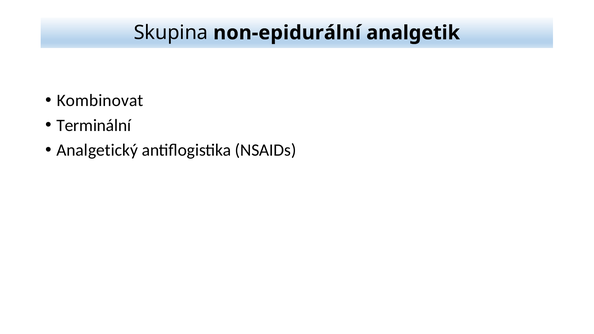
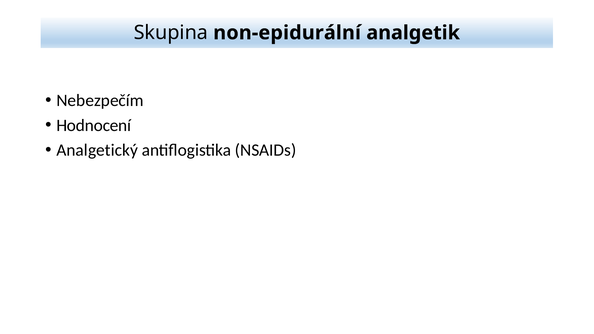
Kombinovat: Kombinovat -> Nebezpečím (100, 100)
Terminální: Terminální -> Hodnocení (94, 125)
